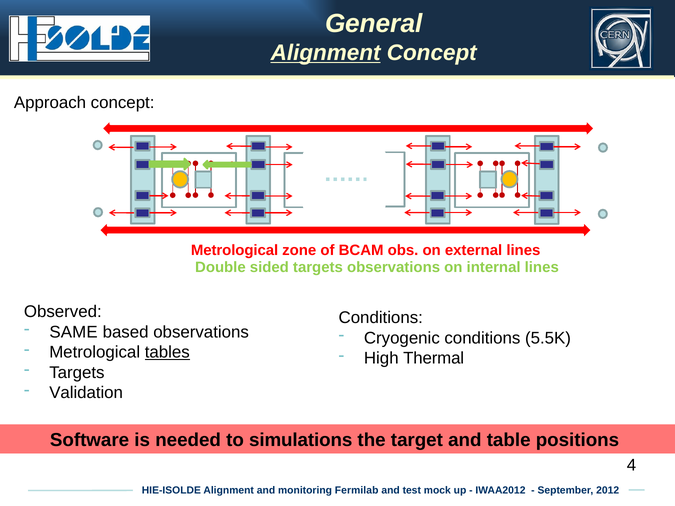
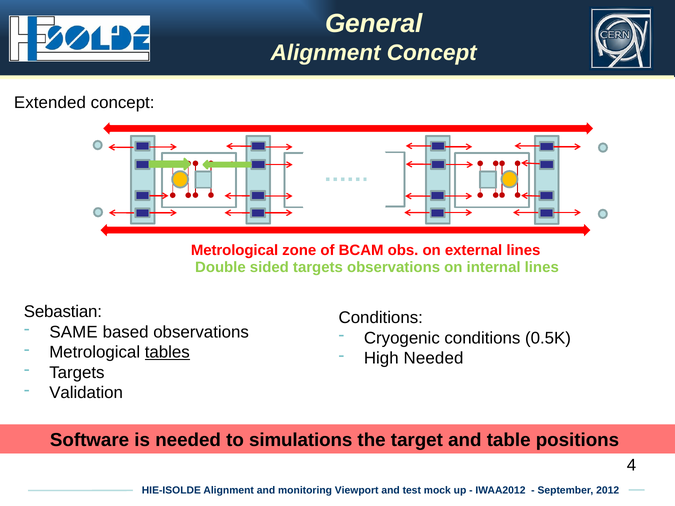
Alignment underline: present -> none (326, 53)
Approach: Approach -> Extended (50, 103)
Observed: Observed -> Sebastian (63, 312)
5.5K: 5.5K -> 0.5K (548, 338)
High Thermal: Thermal -> Needed (434, 359)
Fermilab: Fermilab -> Viewport (357, 491)
